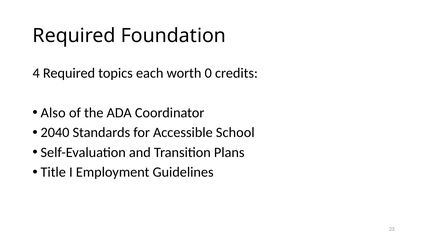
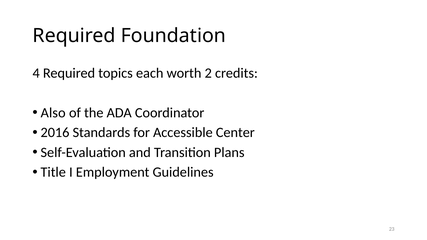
0: 0 -> 2 (208, 73)
2040: 2040 -> 2016 (55, 133)
School: School -> Center (235, 133)
